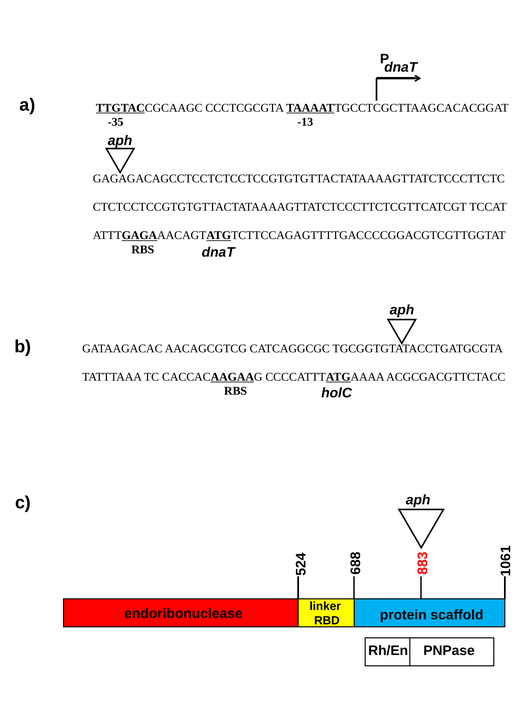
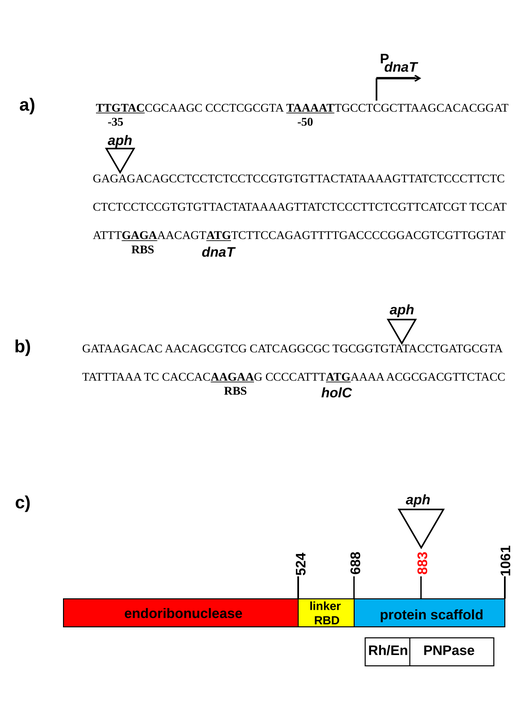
-13: -13 -> -50 (305, 122)
